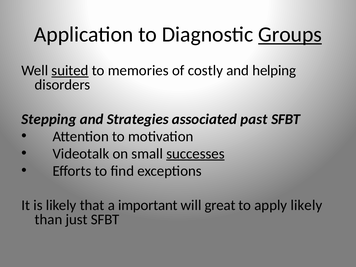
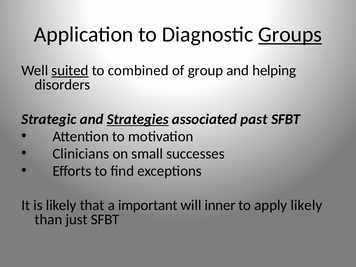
memories: memories -> combined (138, 71)
costly: costly -> group (205, 71)
Stepping: Stepping -> Strategic (49, 119)
Strategies underline: none -> present (138, 119)
Videotalk: Videotalk -> Clinicians (81, 154)
successes underline: present -> none (195, 154)
great: great -> inner (220, 205)
